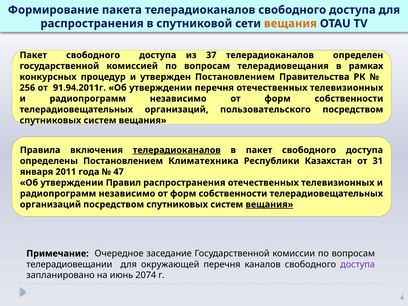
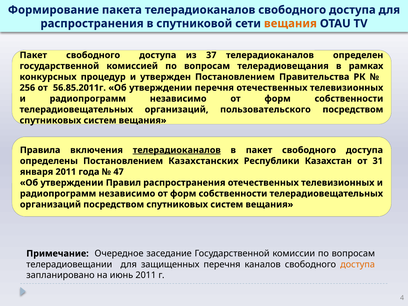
91.94.2011г: 91.94.2011г -> 56.85.2011г (79, 88)
Климатехника: Климатехника -> Казахстанских (203, 161)
вещания underline: present -> none (269, 204)
окружающей: окружающей -> защищенных (170, 264)
доступа colour: purple -> orange (358, 264)
июнь 2074: 2074 -> 2011 (146, 275)
